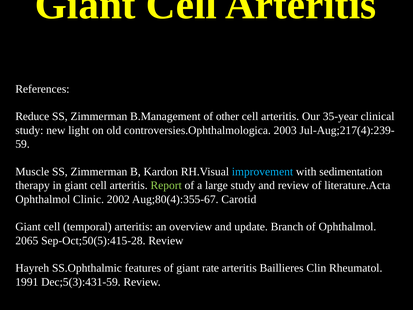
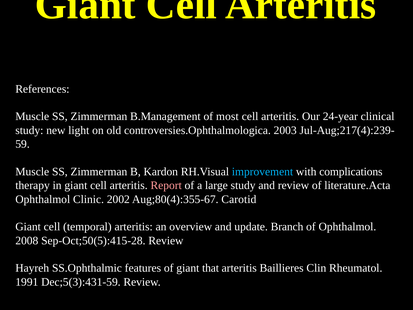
Reduce: Reduce -> Muscle (32, 116)
other: other -> most (227, 116)
35-year: 35-year -> 24-year (340, 116)
sedimentation: sedimentation -> complications (351, 172)
Report colour: light green -> pink (166, 185)
2065: 2065 -> 2008 (27, 240)
rate: rate -> that (211, 268)
